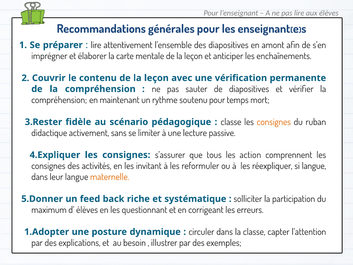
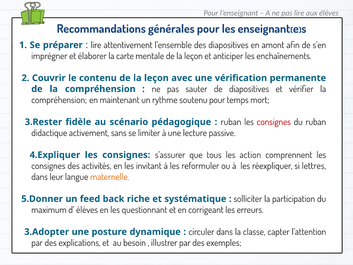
classe: classe -> ruban (231, 122)
consignes colour: orange -> red (274, 122)
si langue: langue -> lettres (314, 166)
1.Adopter: 1.Adopter -> 3.Adopter (47, 232)
